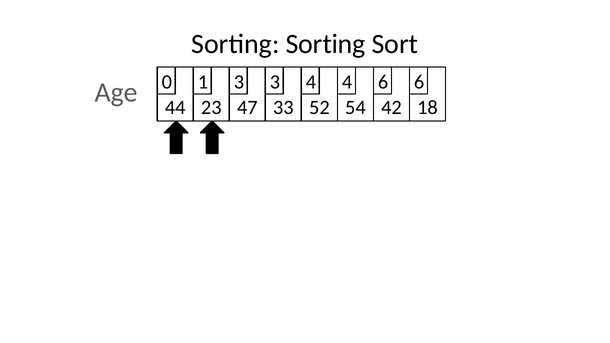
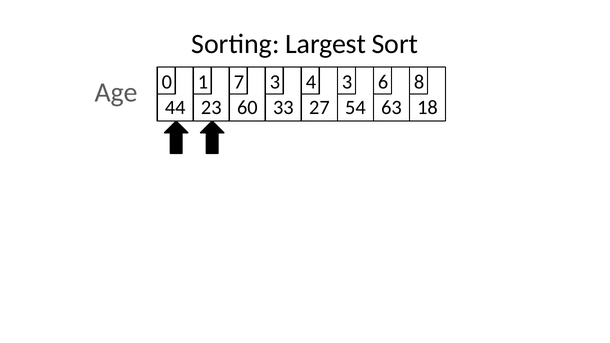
Sorting Sorting: Sorting -> Largest (326, 44)
1 3: 3 -> 7 (239, 82)
4 4: 4 -> 3 (347, 82)
6 6: 6 -> 8 (419, 82)
47: 47 -> 60 (247, 108)
52: 52 -> 27 (319, 108)
42: 42 -> 63 (391, 108)
